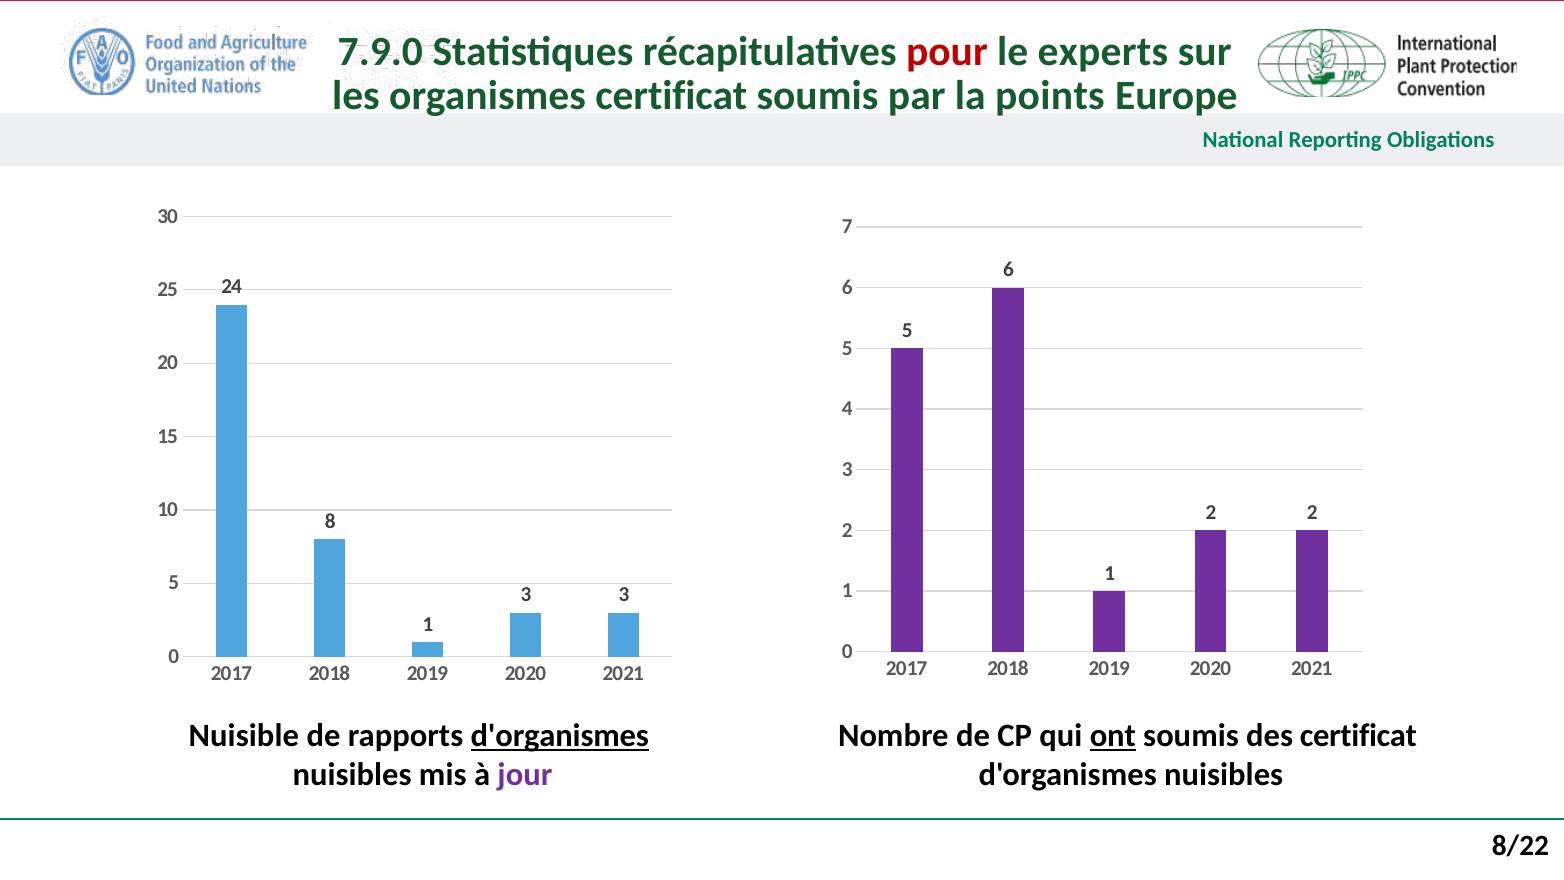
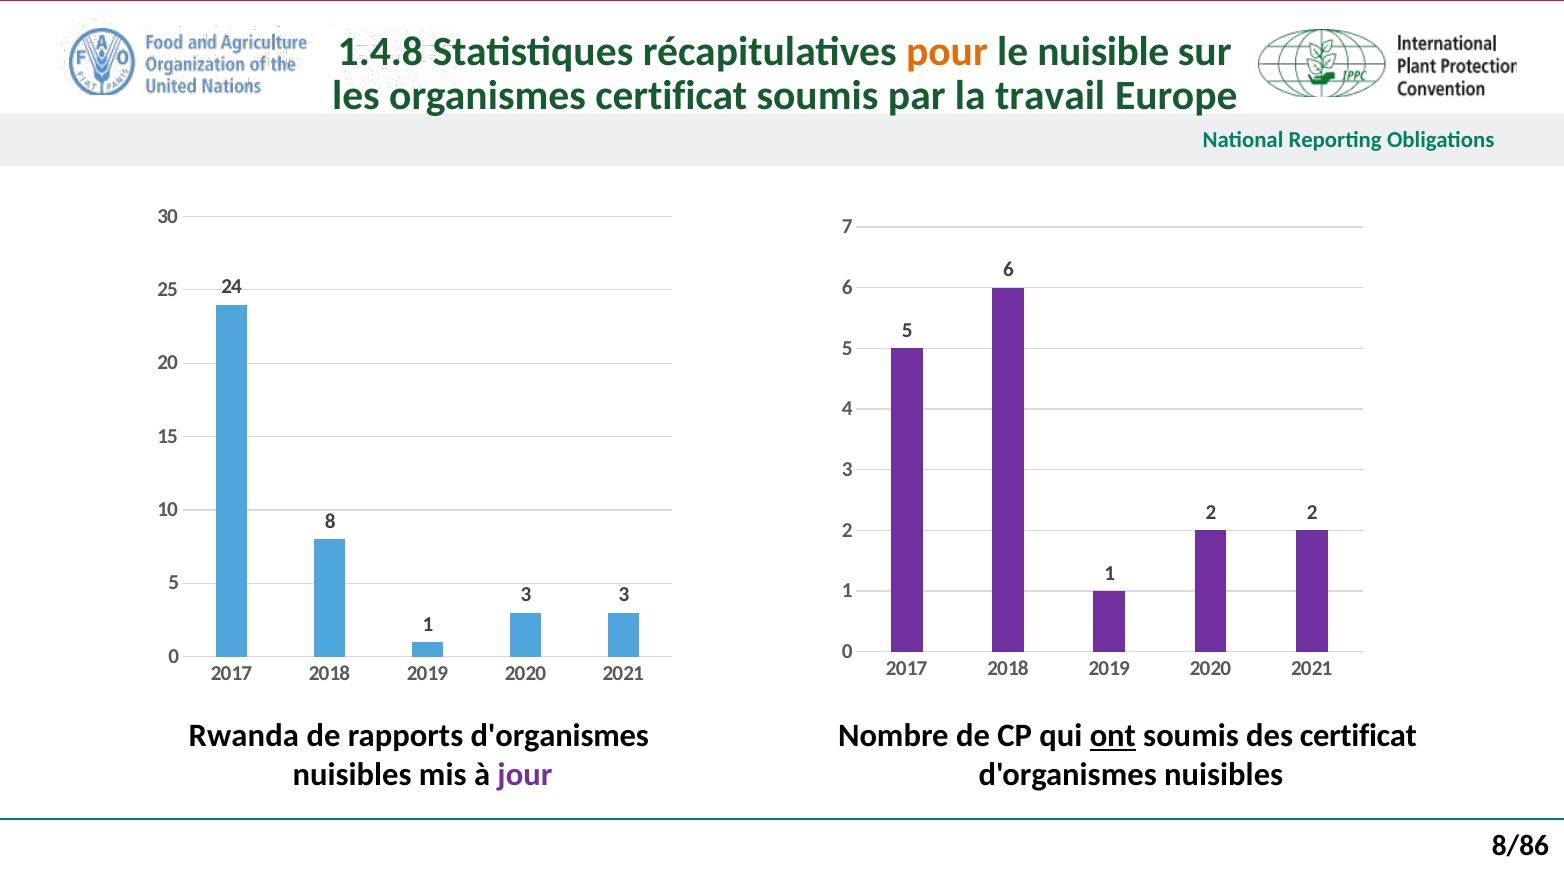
7.9.0: 7.9.0 -> 1.4.8 (380, 51)
pour colour: red -> orange (947, 51)
experts: experts -> nuisible (1103, 51)
points: points -> travail (1050, 96)
Nuisible: Nuisible -> Rwanda (244, 736)
d'organismes underline: present -> none (560, 736)
8/22: 8/22 -> 8/86 (1520, 846)
